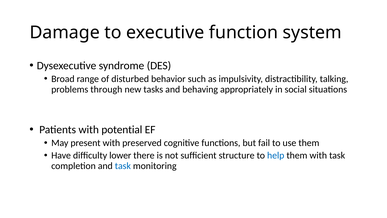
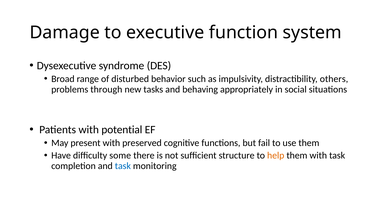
talking: talking -> others (334, 79)
lower: lower -> some (120, 155)
help colour: blue -> orange (276, 155)
